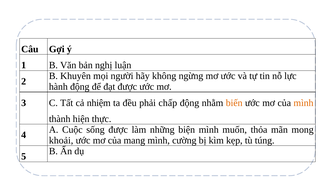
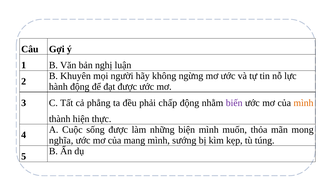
nhiệm: nhiệm -> phẳng (99, 103)
biến colour: orange -> purple (234, 103)
khoải: khoải -> nghĩa (61, 140)
cường: cường -> sướng (184, 140)
